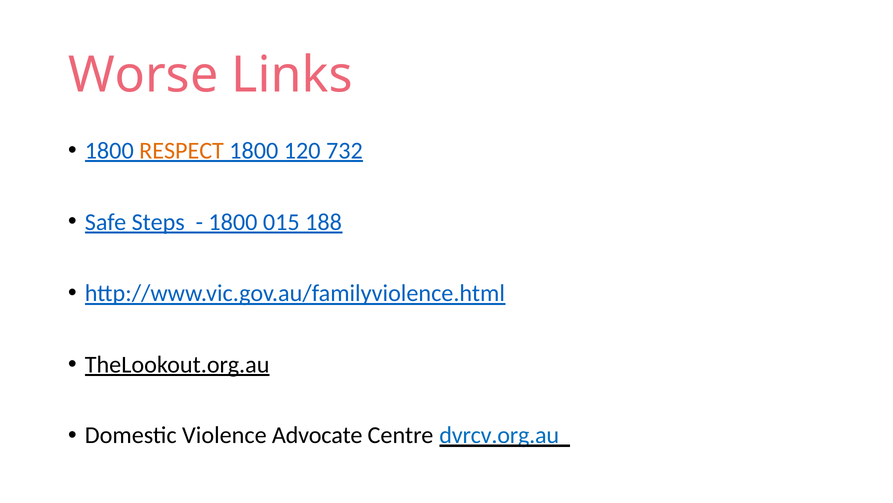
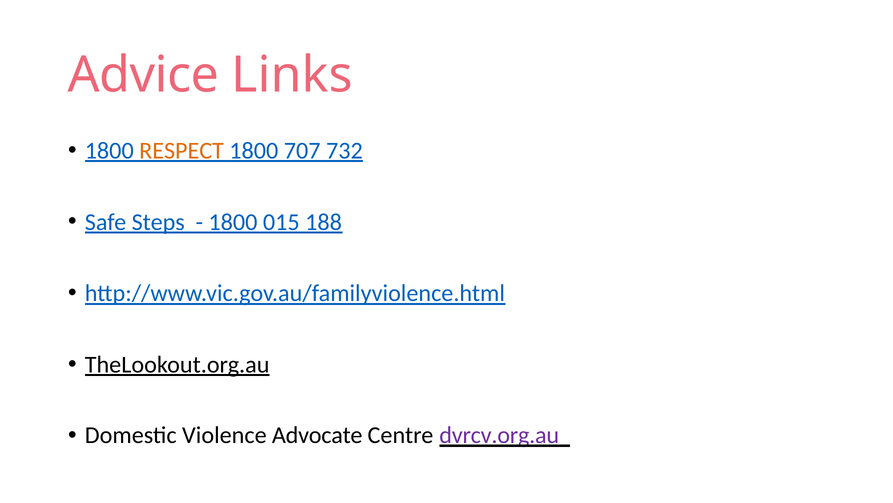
Worse: Worse -> Advice (143, 75)
120: 120 -> 707 (302, 150)
dvrcv.org.au colour: blue -> purple (499, 435)
